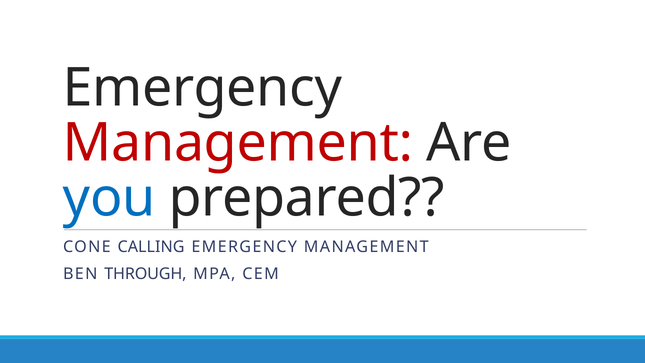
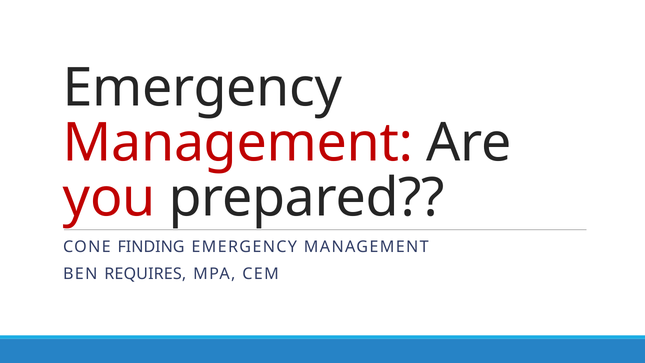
you colour: blue -> red (109, 198)
CALLING: CALLING -> FINDING (151, 247)
THROUGH: THROUGH -> REQUIRES (145, 274)
